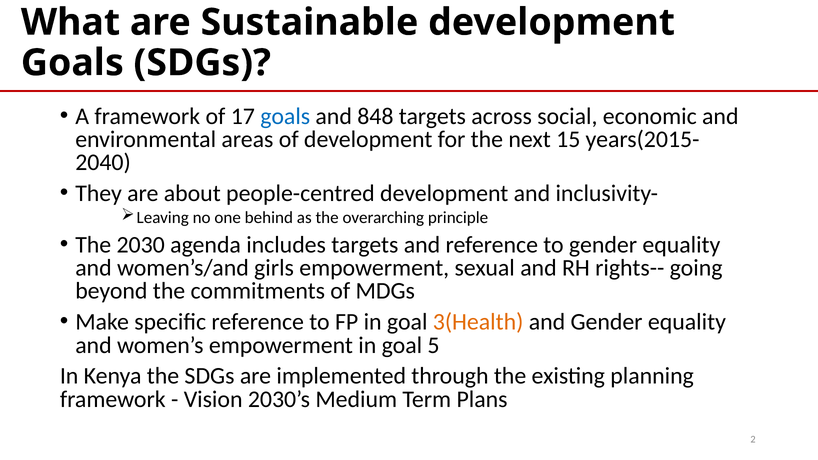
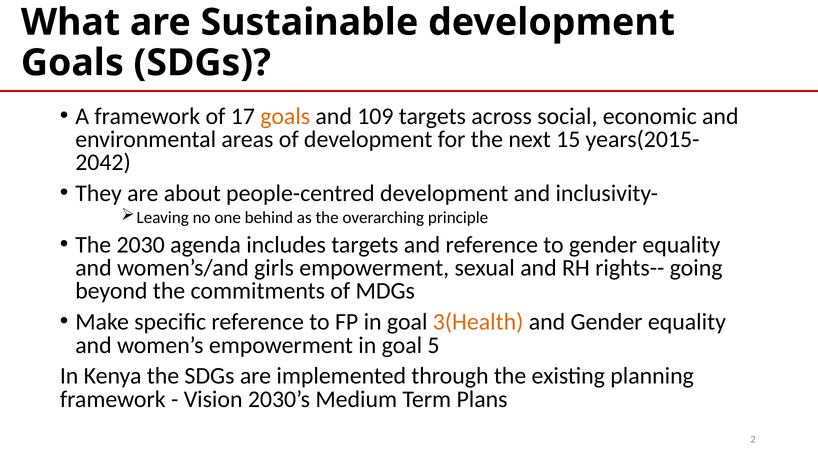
goals colour: blue -> orange (285, 116)
848: 848 -> 109 (375, 116)
2040: 2040 -> 2042 (103, 163)
